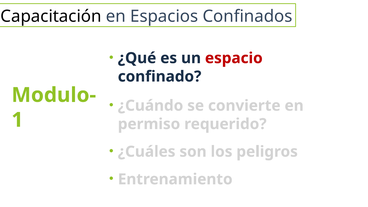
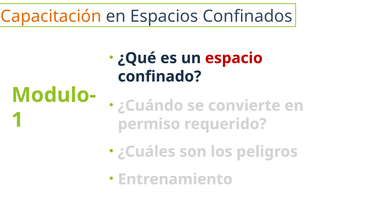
Capacitación colour: black -> orange (51, 16)
